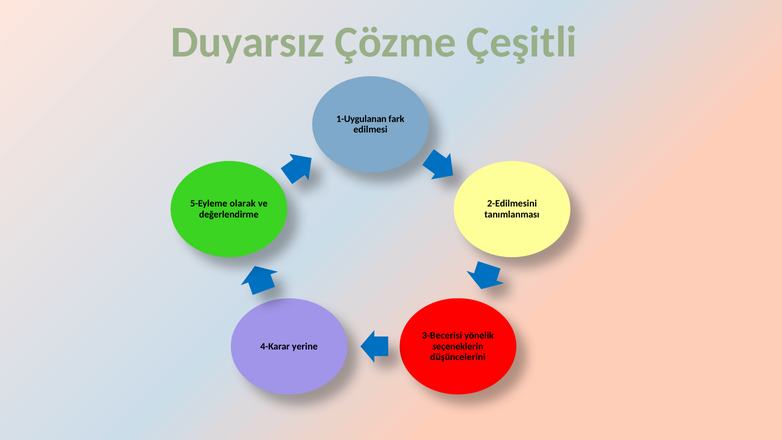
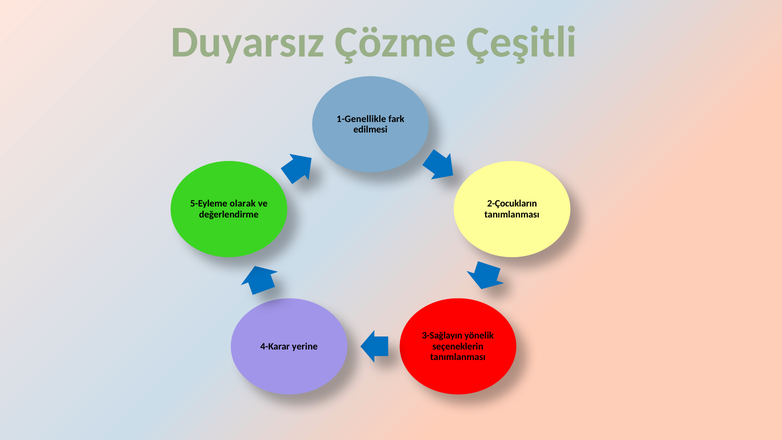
1-Uygulanan: 1-Uygulanan -> 1-Genellikle (361, 119)
2-Edilmesini: 2-Edilmesini -> 2-Çocukların (512, 204)
3-Becerisi: 3-Becerisi -> 3-Sağlayın (442, 336)
düşüncelerini: düşüncelerini -> tanımlanması (458, 357)
